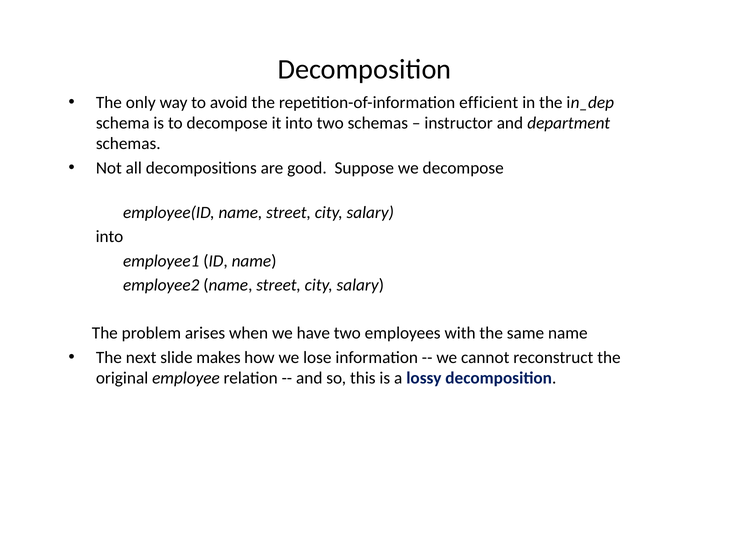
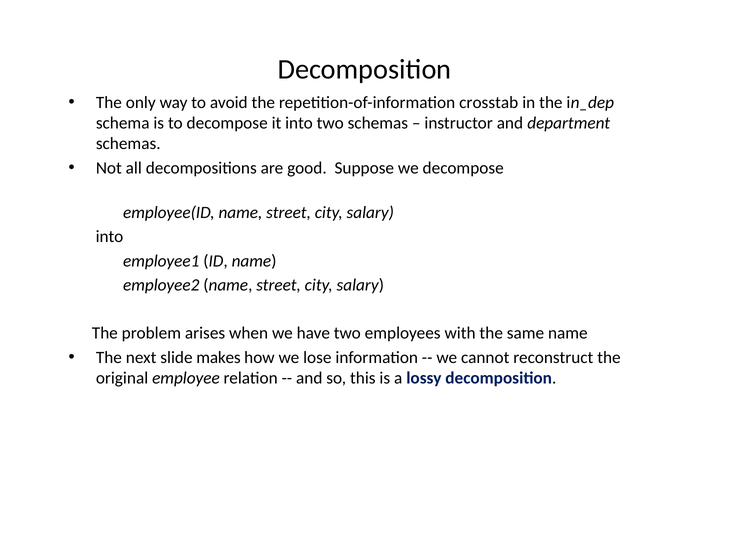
efficient: efficient -> crosstab (489, 102)
